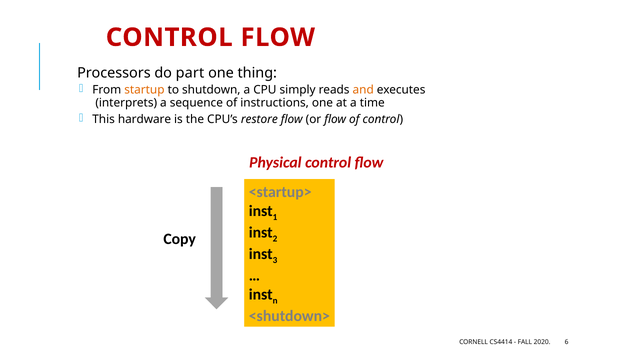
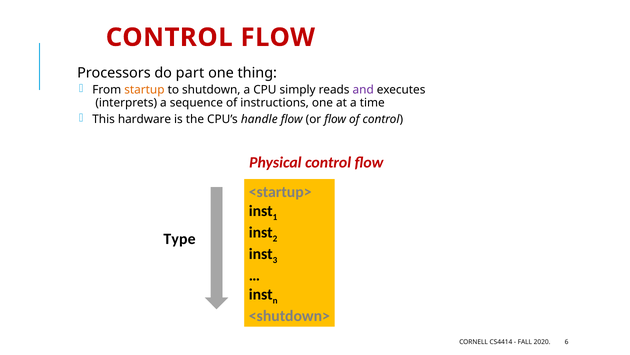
and colour: orange -> purple (363, 90)
restore: restore -> handle (259, 119)
Copy: Copy -> Type (180, 239)
